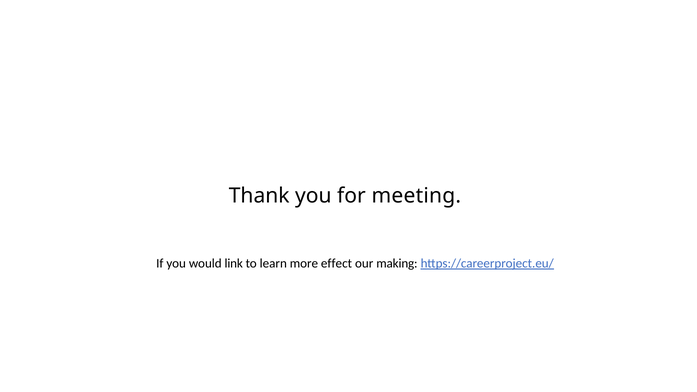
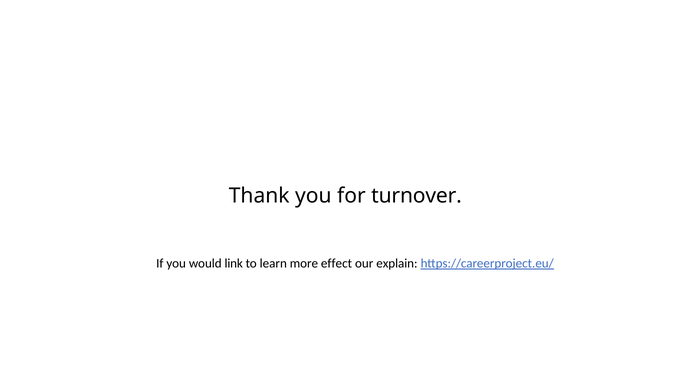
meeting: meeting -> turnover (417, 196)
making: making -> explain (397, 263)
